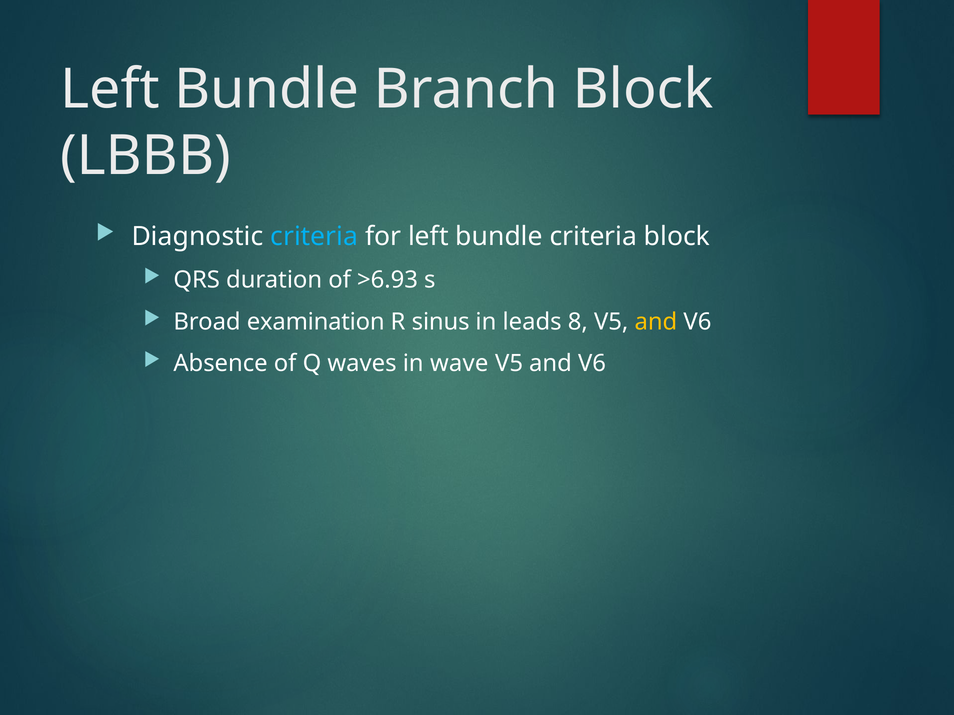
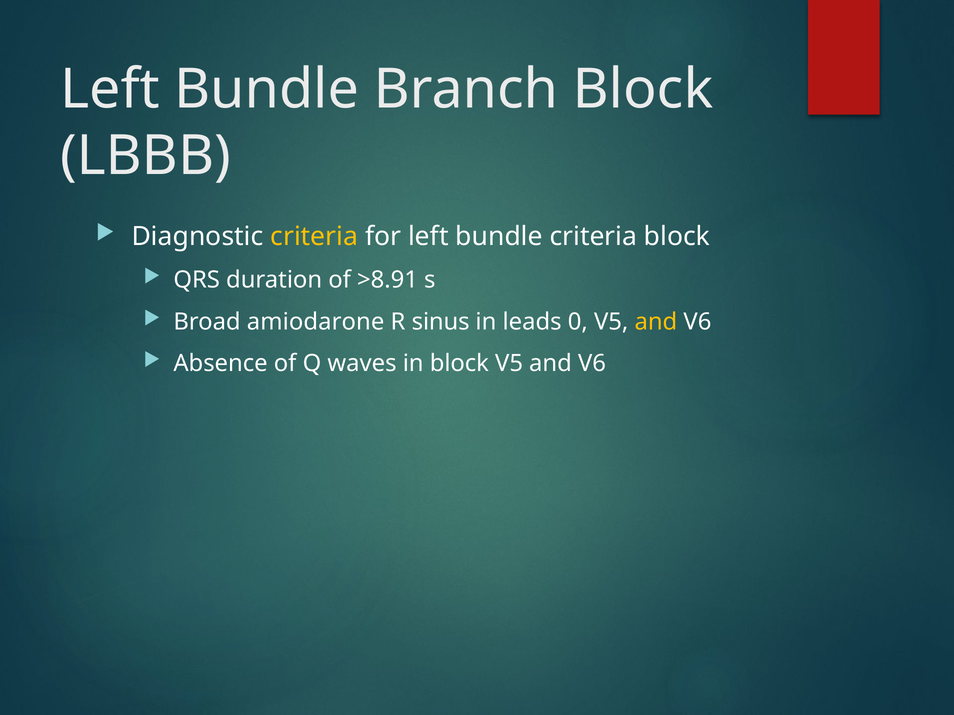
criteria colour: light blue -> yellow (314, 237)
>6.93: >6.93 -> >8.91 (388, 280)
examination: examination -> amiodarone (316, 322)
8: 8 -> 0 (578, 322)
in wave: wave -> block (459, 364)
